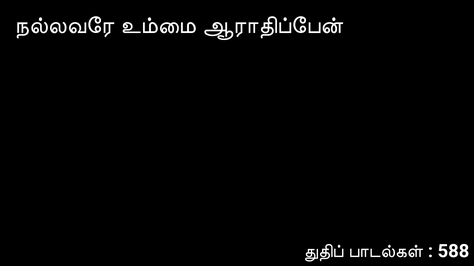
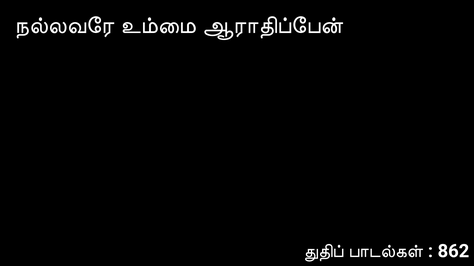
588: 588 -> 862 (453, 252)
